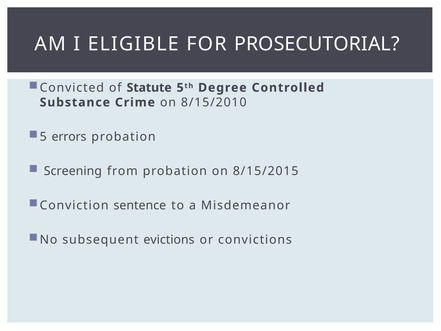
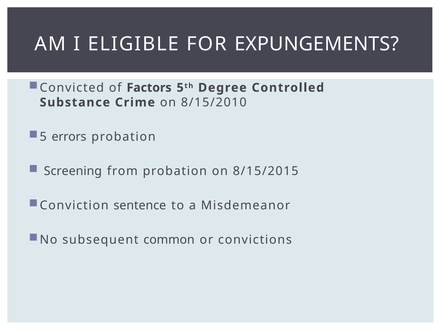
PROSECUTORIAL: PROSECUTORIAL -> EXPUNGEMENTS (317, 44)
Statute: Statute -> Factors (149, 88)
evictions: evictions -> common (169, 240)
